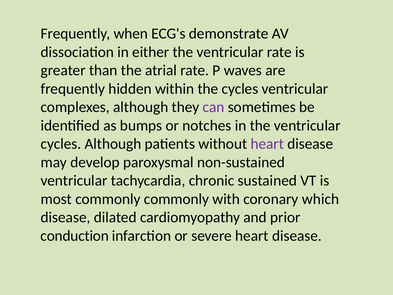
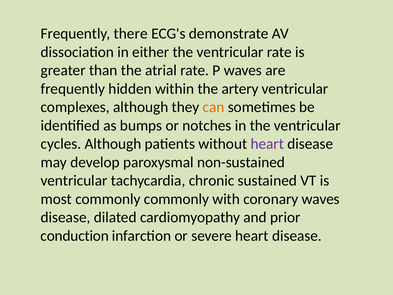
when: when -> there (131, 34)
the cycles: cycles -> artery (240, 89)
can colour: purple -> orange (214, 107)
coronary which: which -> waves (321, 199)
